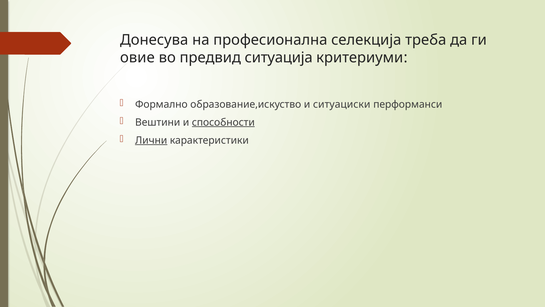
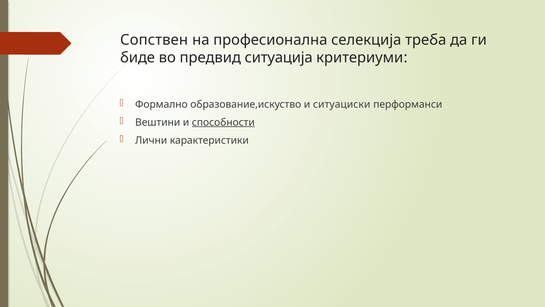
Донесува: Донесува -> Сопствен (154, 40)
овие: овие -> биде (137, 58)
Лични underline: present -> none (151, 140)
